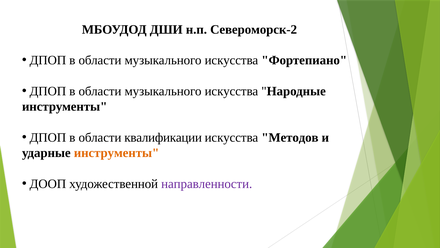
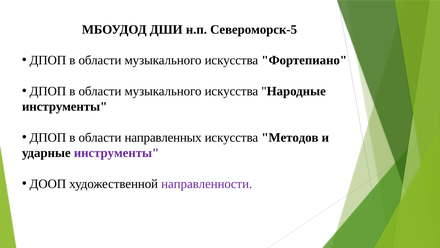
Североморск-2: Североморск-2 -> Североморск-5 (254, 29)
квалификации: квалификации -> направленных (163, 137)
инструменты colour: orange -> purple (116, 153)
